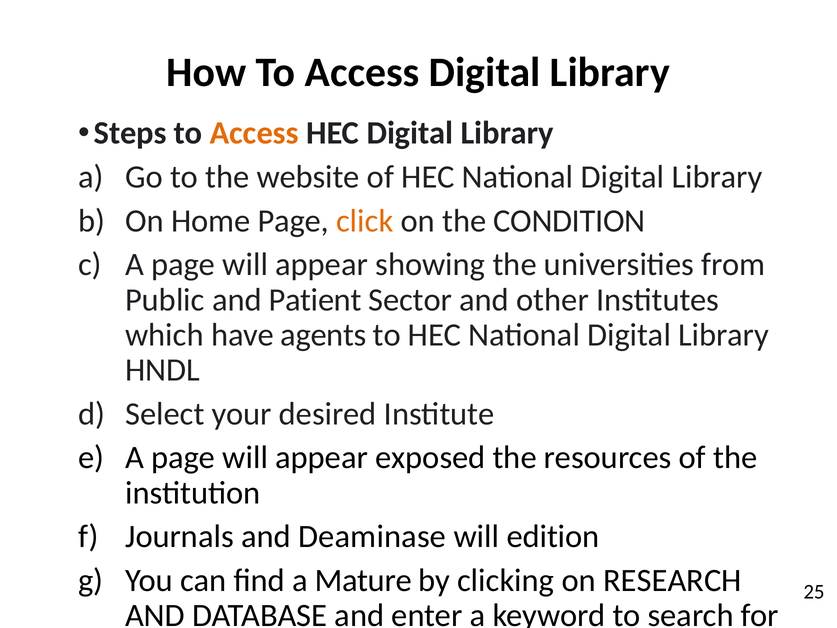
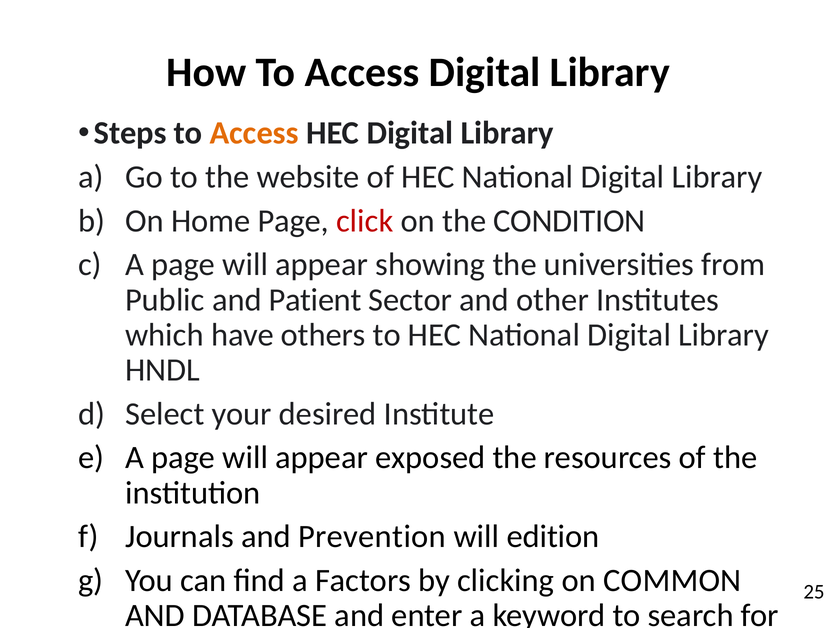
click colour: orange -> red (365, 221)
agents: agents -> others (323, 335)
Deaminase: Deaminase -> Prevention (372, 536)
Mature: Mature -> Factors (363, 580)
RESEARCH: RESEARCH -> COMMON (672, 580)
